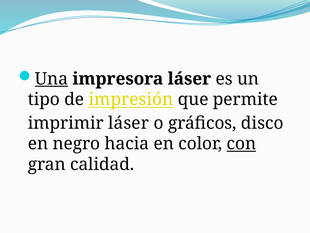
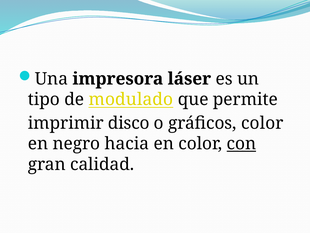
Una underline: present -> none (51, 79)
impresión: impresión -> modulado (131, 99)
imprimir láser: láser -> disco (129, 123)
gráficos disco: disco -> color (262, 123)
